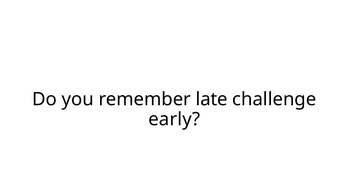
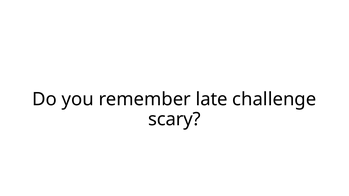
early: early -> scary (174, 119)
